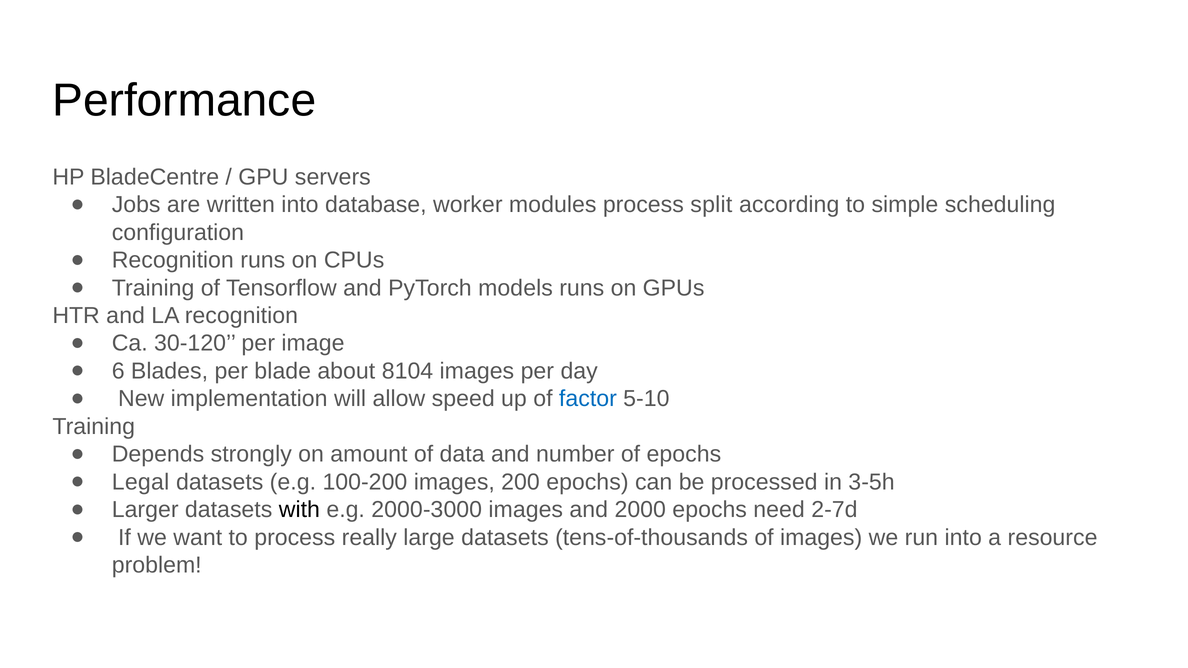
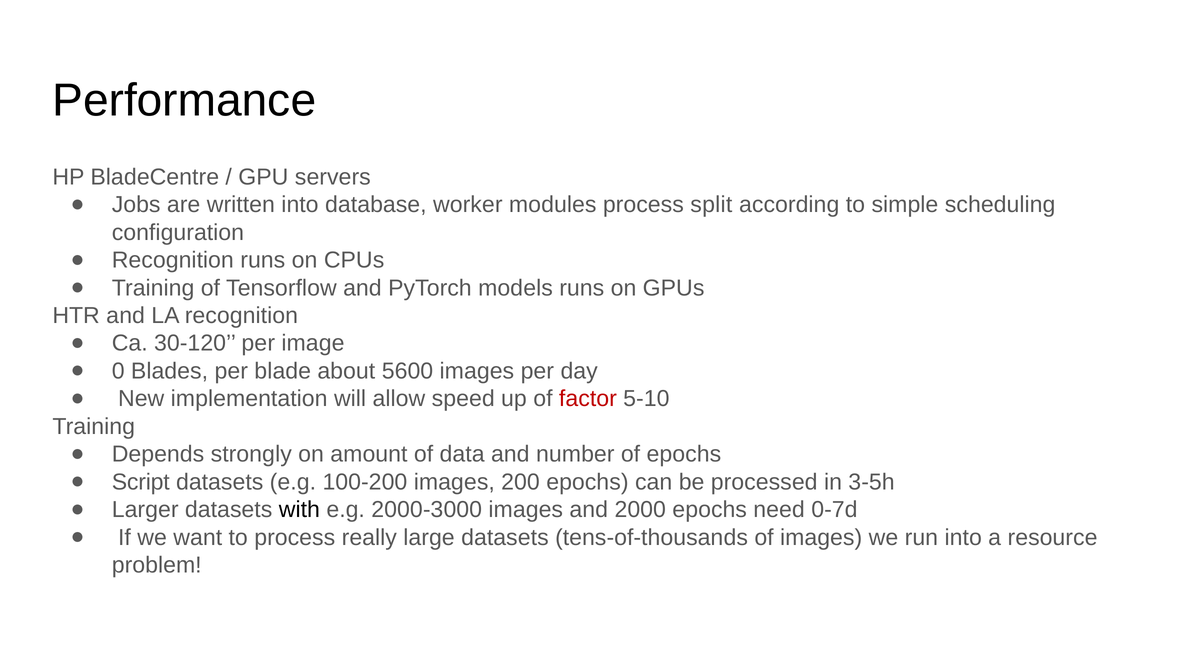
6: 6 -> 0 (118, 371)
8104: 8104 -> 5600 (408, 371)
factor colour: blue -> red (588, 399)
Legal: Legal -> Script (141, 482)
2-7d: 2-7d -> 0-7d (834, 510)
